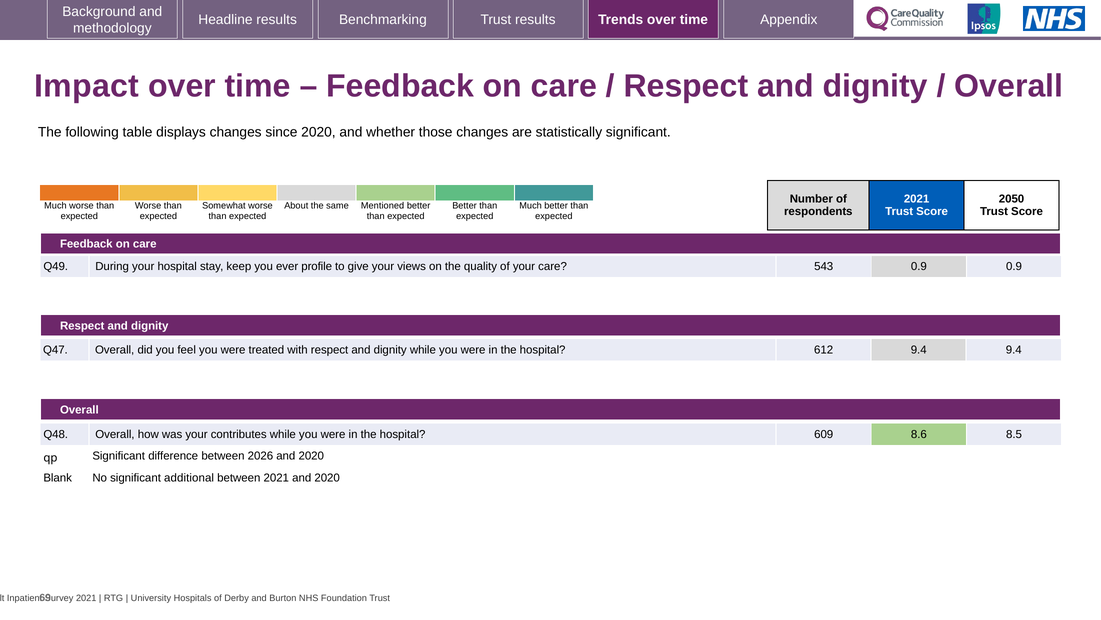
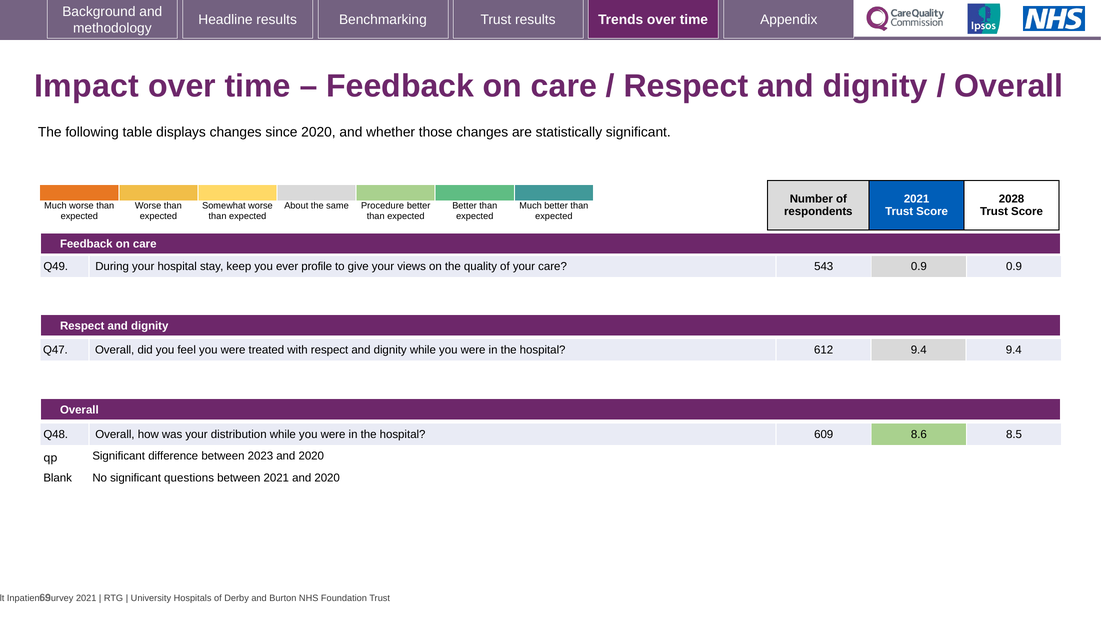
2050: 2050 -> 2028 (1012, 199)
Mentioned: Mentioned -> Procedure (383, 205)
contributes: contributes -> distribution (239, 434)
2026: 2026 -> 2023 (260, 456)
additional: additional -> questions (189, 478)
